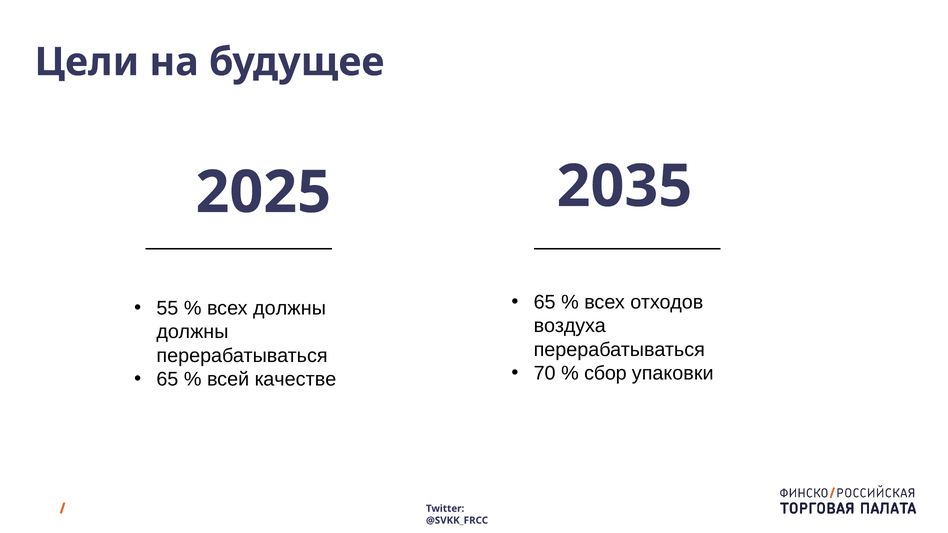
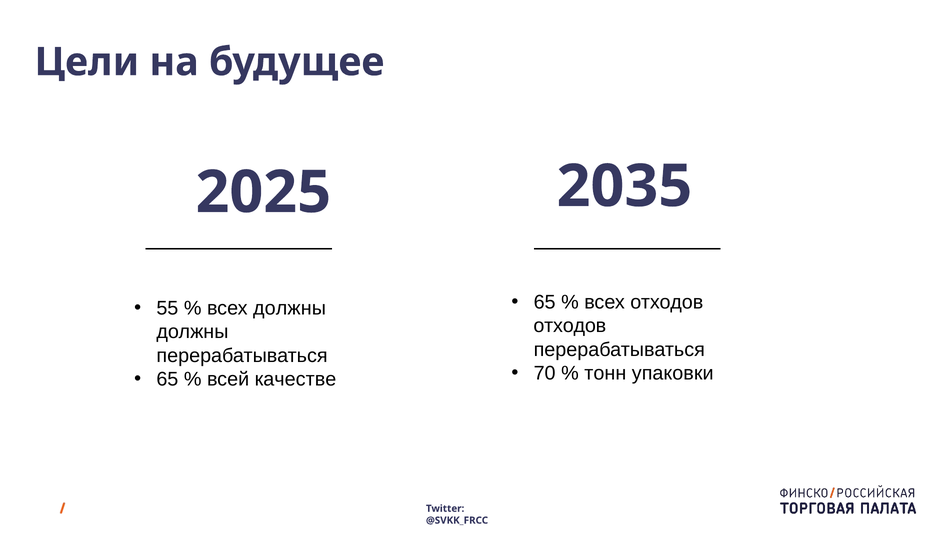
воздуха: воздуха -> отходов (570, 326)
сбор: сбор -> тонн (605, 373)
